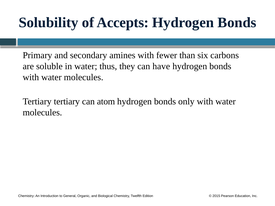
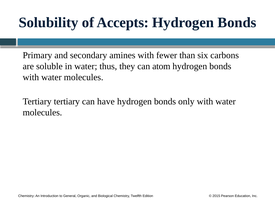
have: have -> atom (161, 66)
atom: atom -> have (106, 102)
